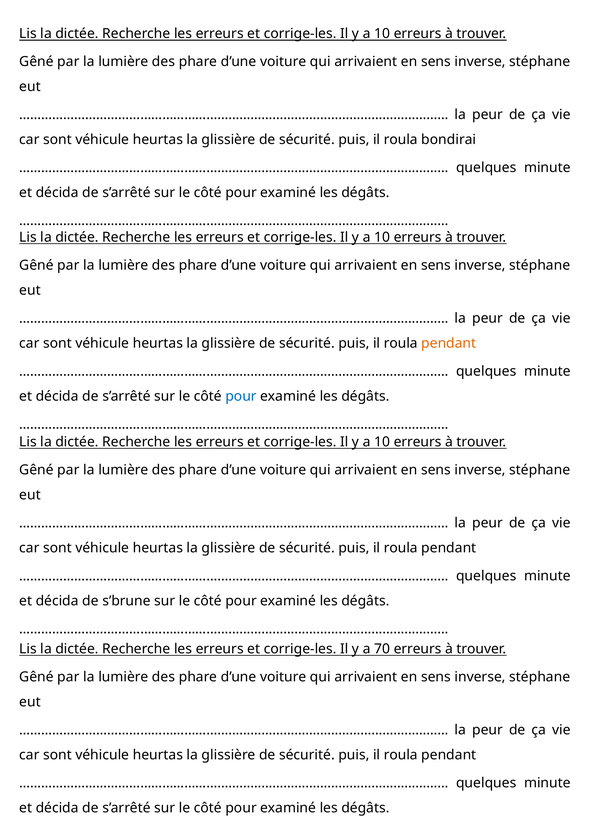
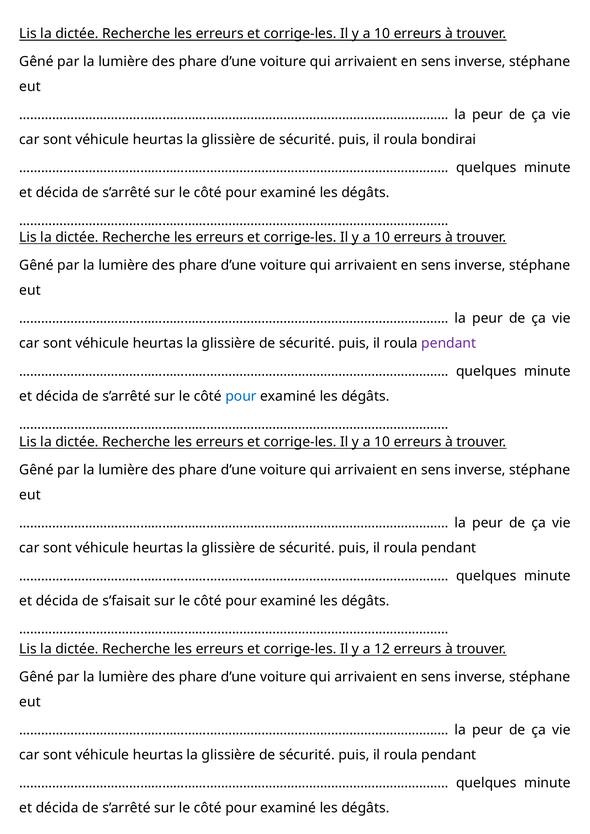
pendant colour: orange -> purple (449, 343)
s’brune: s’brune -> s’faisait (126, 601)
70: 70 -> 12 (382, 649)
